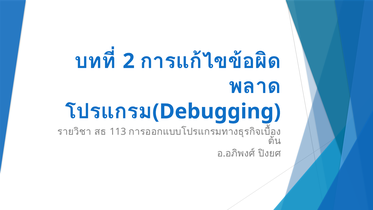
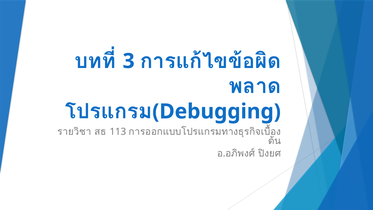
2: 2 -> 3 (129, 61)
